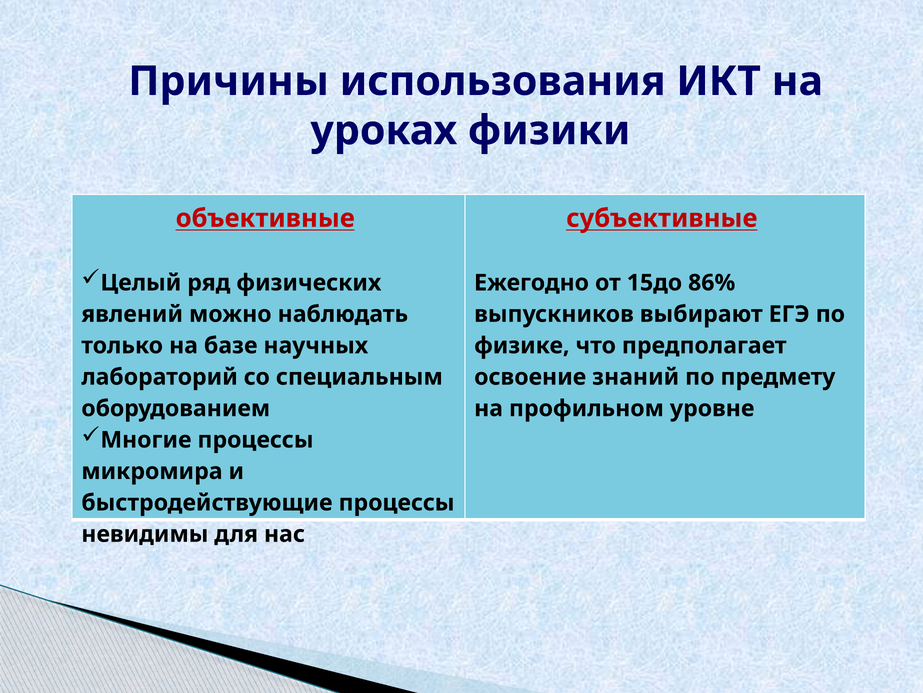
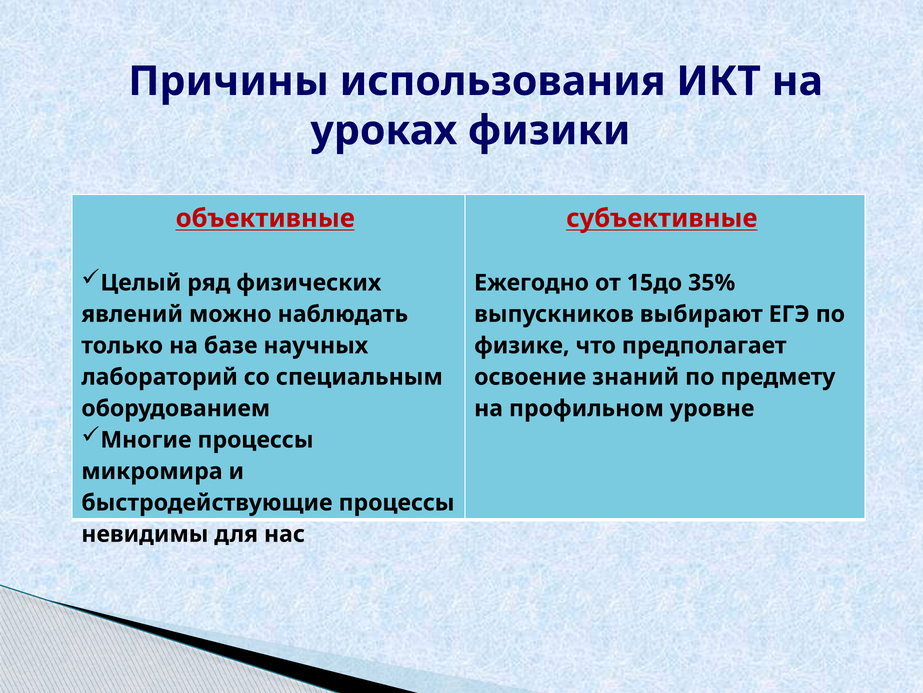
86%: 86% -> 35% (712, 282)
